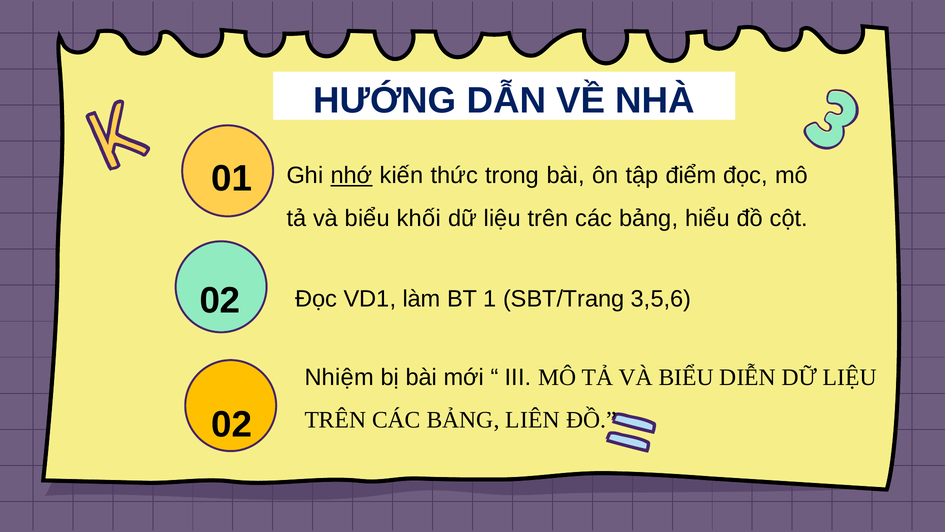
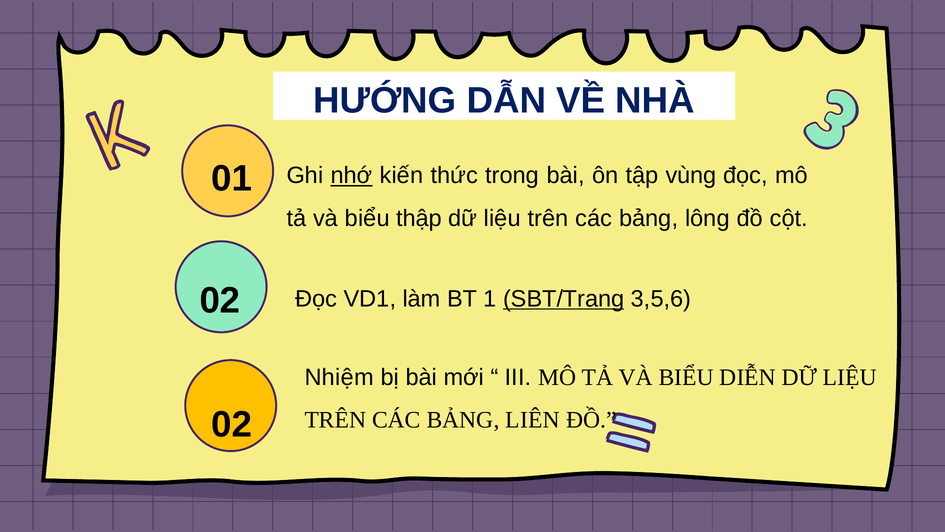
điểm: điểm -> vùng (691, 176)
khối: khối -> thập (419, 218)
hiểu: hiểu -> lông (707, 218)
SBT/Trang underline: none -> present (564, 299)
